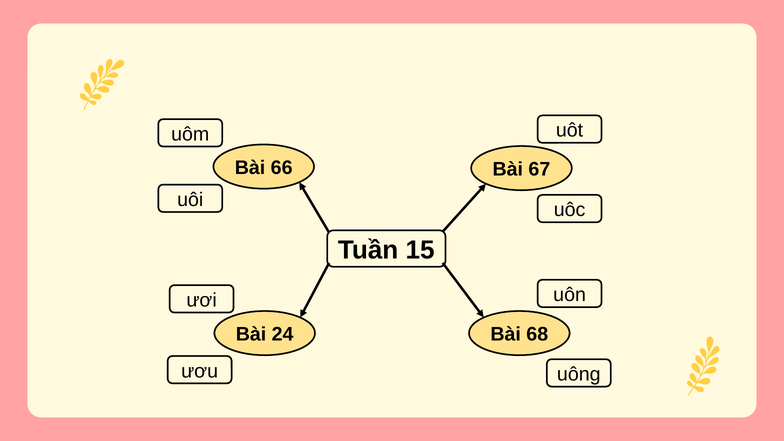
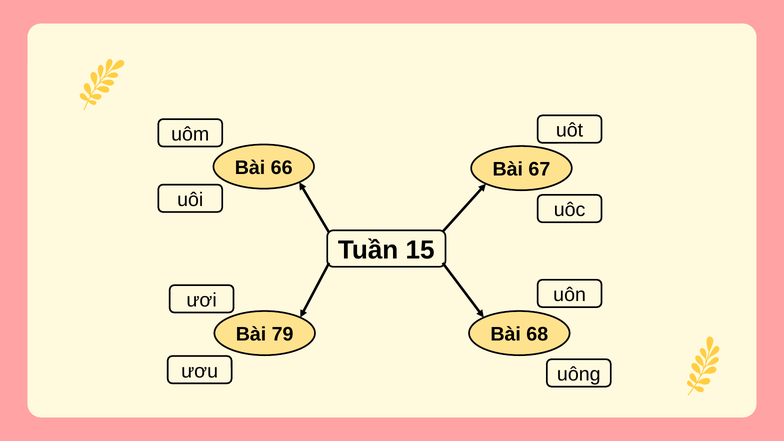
24: 24 -> 79 (283, 334)
